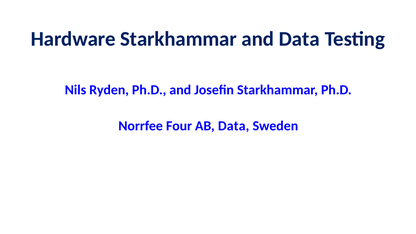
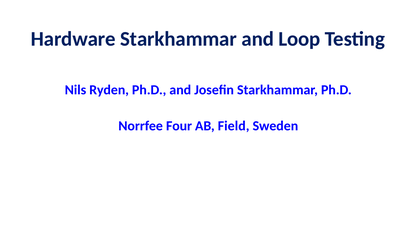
and Data: Data -> Loop (299, 39)
AB Data: Data -> Field (234, 126)
